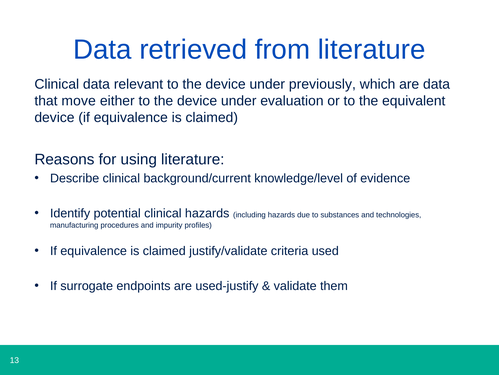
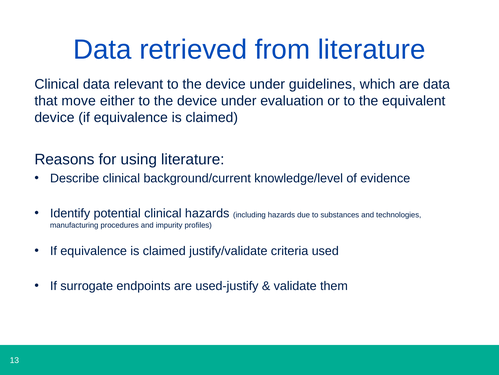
previously: previously -> guidelines (322, 84)
